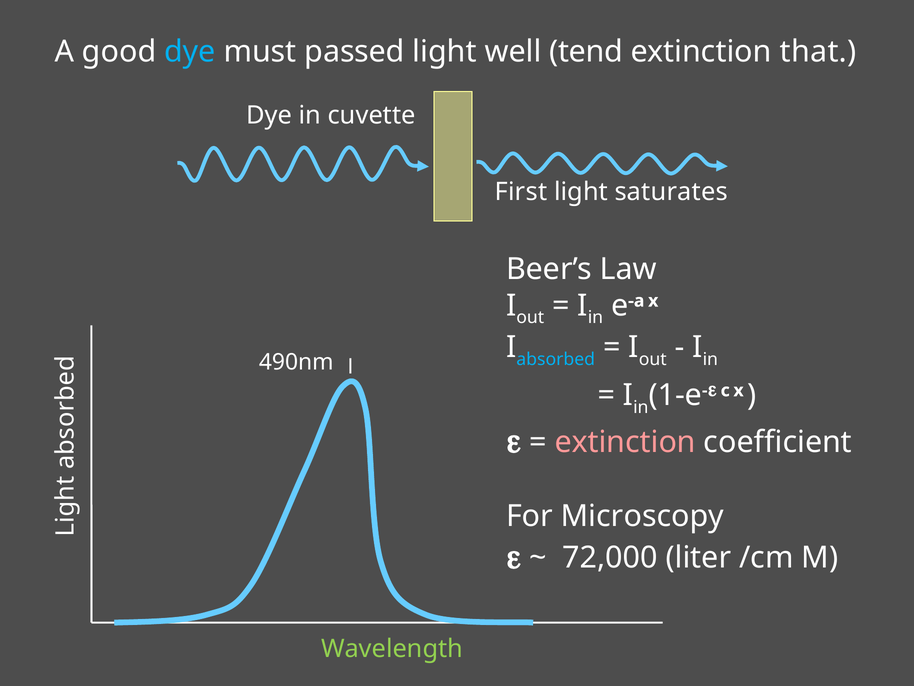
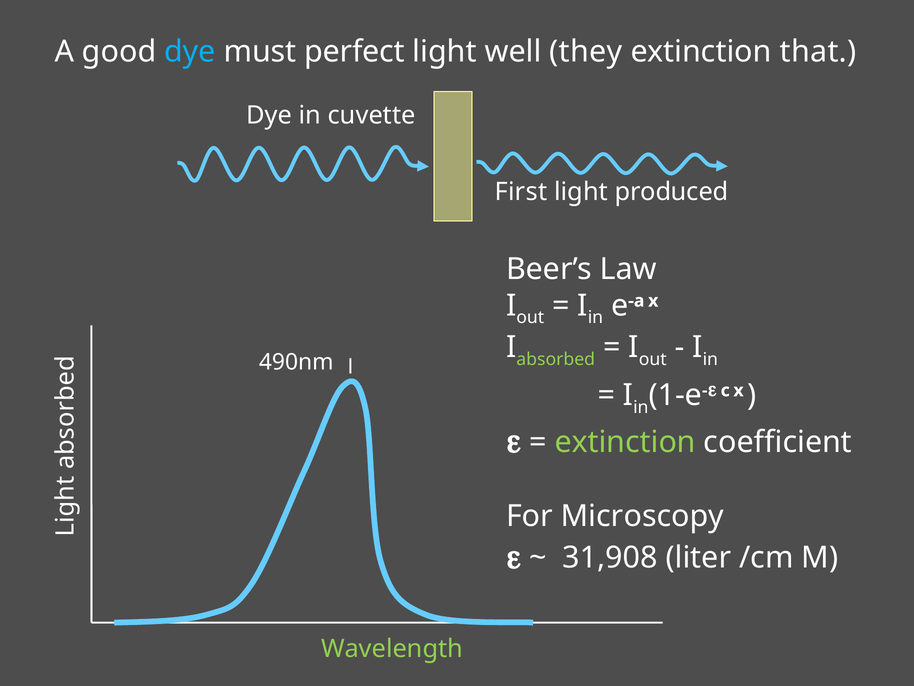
passed: passed -> perfect (355, 52)
tend: tend -> they (586, 52)
saturates: saturates -> produced (671, 192)
absorbed colour: light blue -> light green (556, 359)
extinction colour: pink -> light green (625, 442)
72,000: 72,000 -> 31,908 (610, 558)
